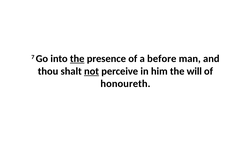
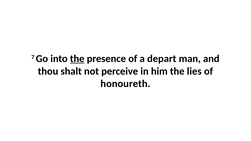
before: before -> depart (162, 59)
not underline: present -> none (92, 71)
will: will -> lies (194, 71)
